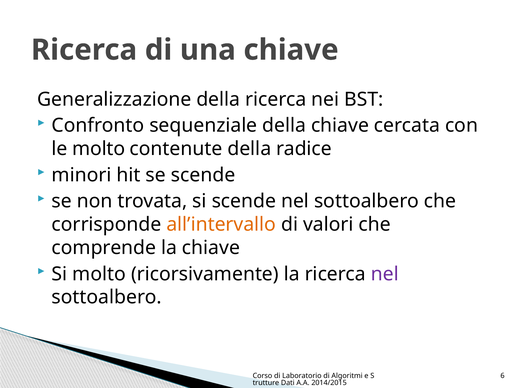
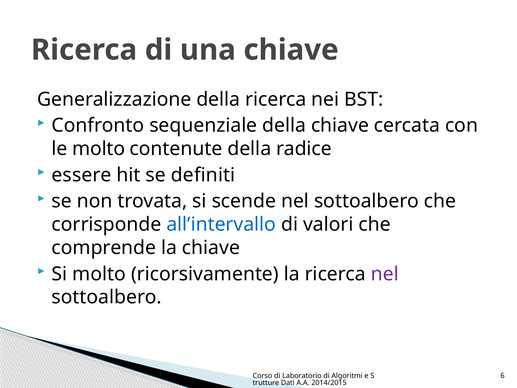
minori: minori -> essere (82, 175)
se scende: scende -> definiti (203, 175)
all’intervallo colour: orange -> blue (221, 224)
